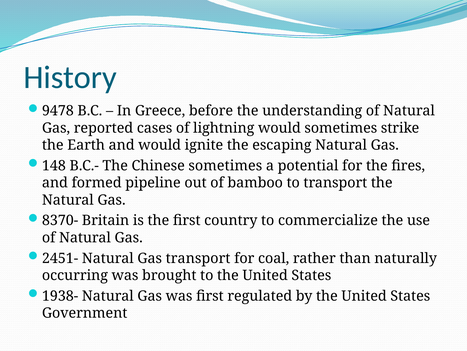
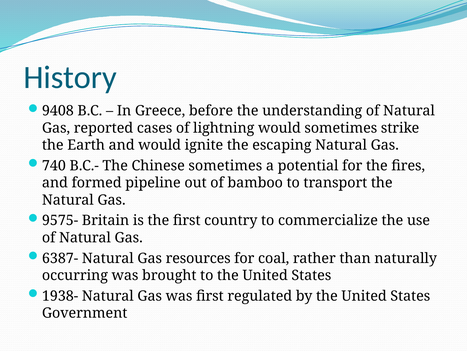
9478: 9478 -> 9408 (58, 111)
148: 148 -> 740 (54, 165)
8370-: 8370- -> 9575- (60, 220)
2451-: 2451- -> 6387- (60, 258)
Gas transport: transport -> resources (198, 258)
